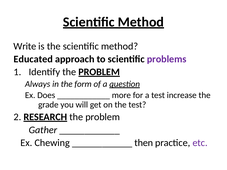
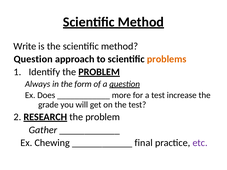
Educated: Educated -> Question (33, 59)
problems colour: purple -> orange (167, 59)
then: then -> final (144, 143)
